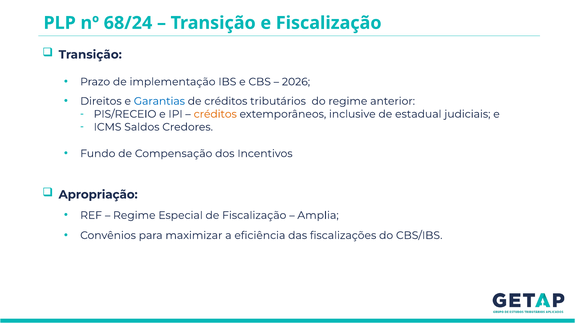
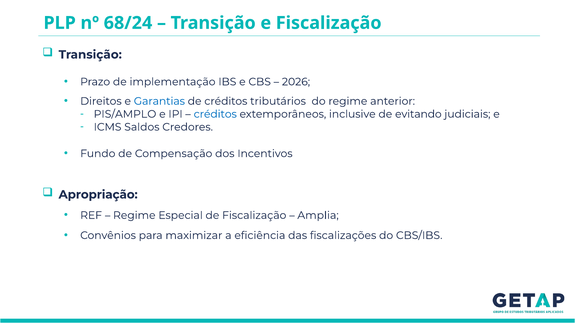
PIS/RECEIO: PIS/RECEIO -> PIS/AMPLO (125, 114)
créditos colour: orange -> blue (215, 114)
estadual: estadual -> evitando (418, 114)
